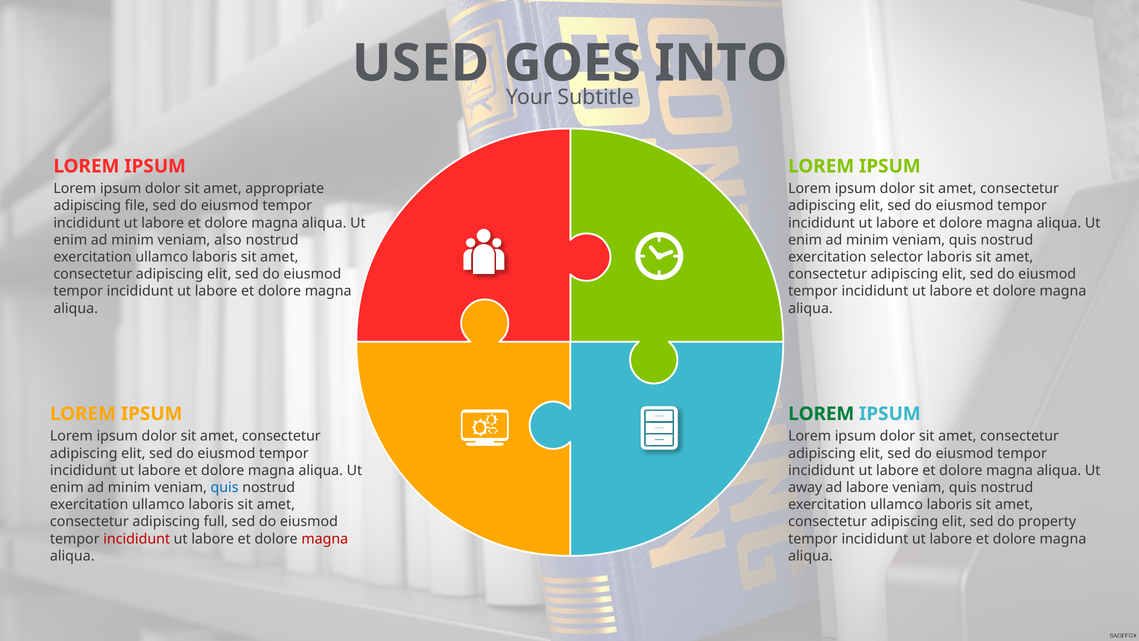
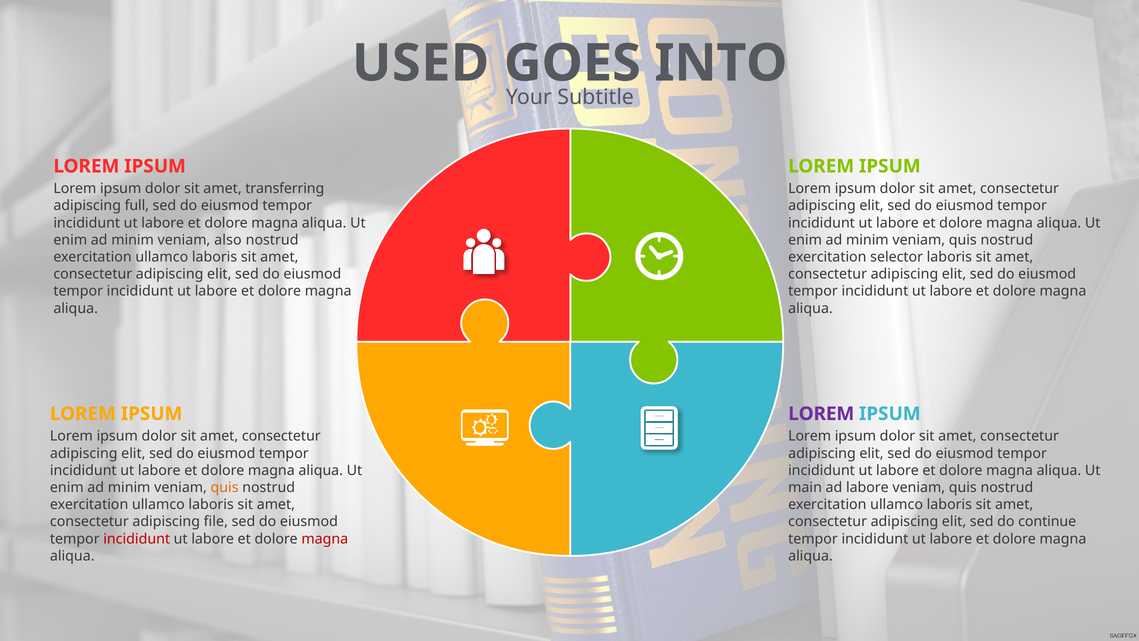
appropriate: appropriate -> transferring (285, 189)
file: file -> full (137, 206)
LOREM colour: green -> purple (821, 414)
quis colour: blue -> orange (225, 487)
away: away -> main (805, 487)
full: full -> file (216, 521)
property: property -> continue (1047, 521)
